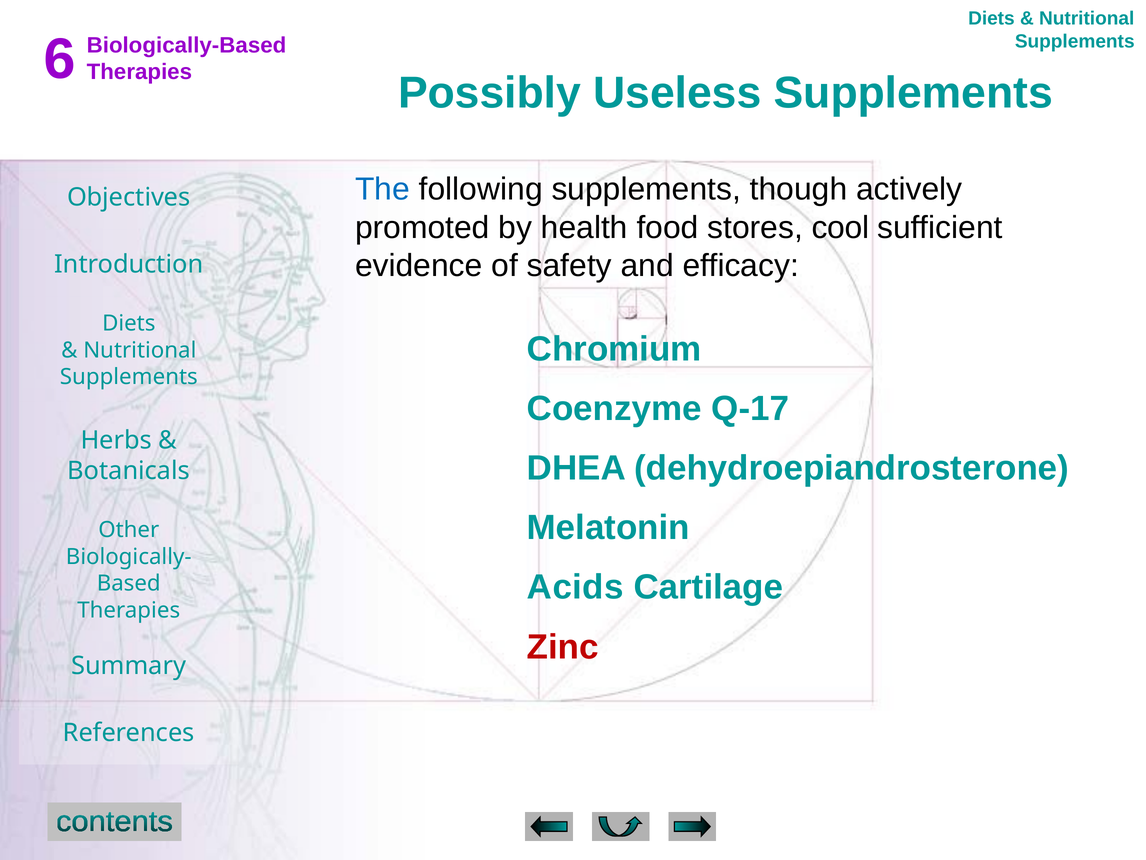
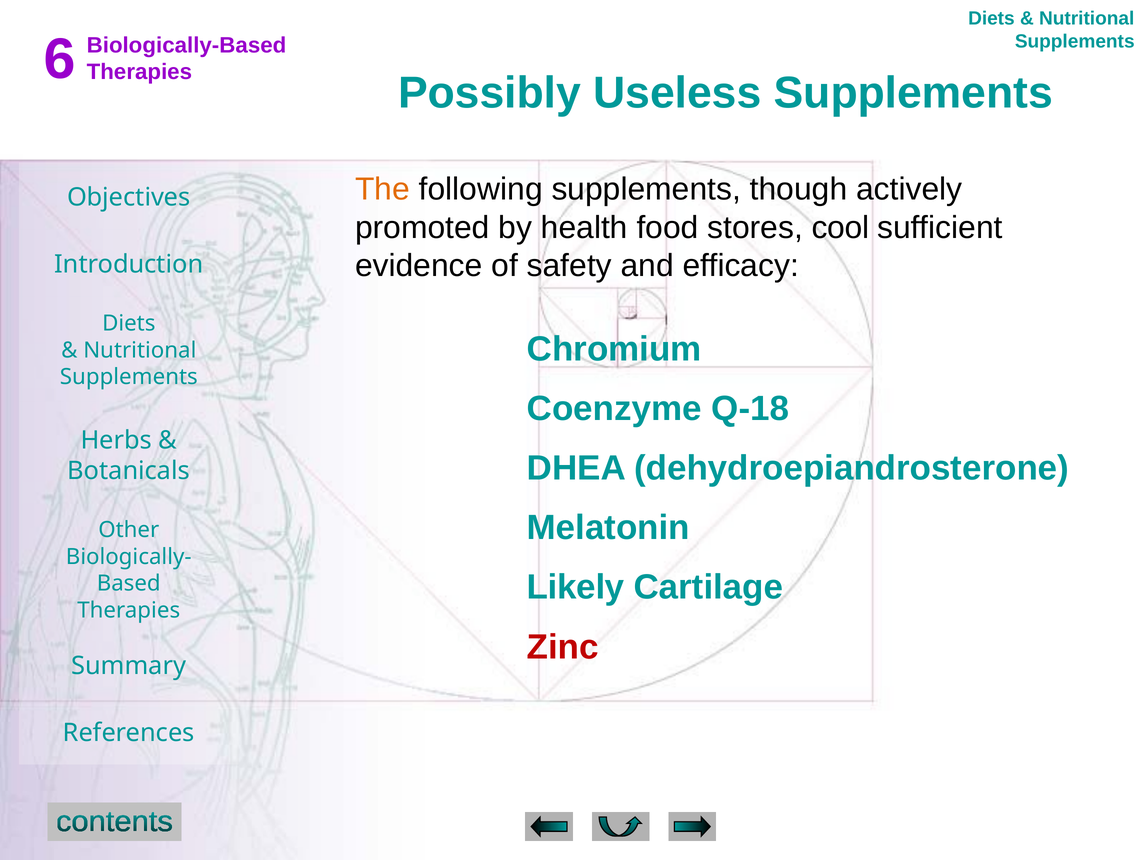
The colour: blue -> orange (382, 189)
Q-17: Q-17 -> Q-18 (750, 409)
Acids: Acids -> Likely (576, 587)
